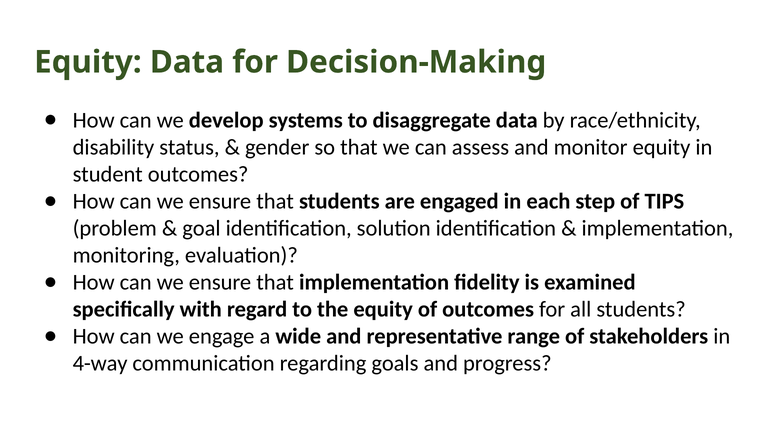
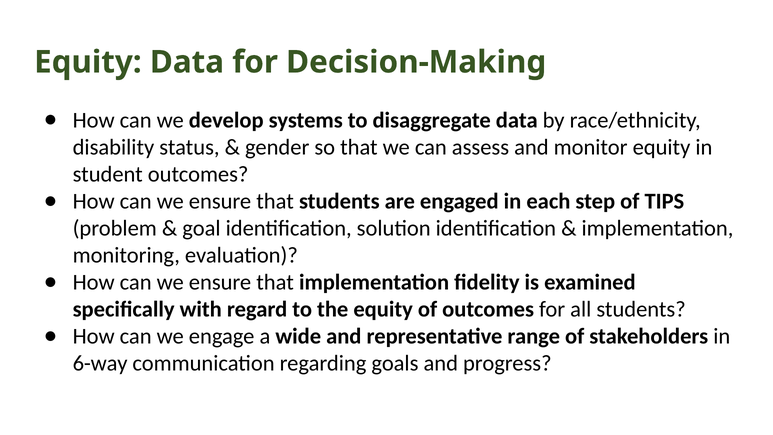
4-way: 4-way -> 6-way (100, 363)
